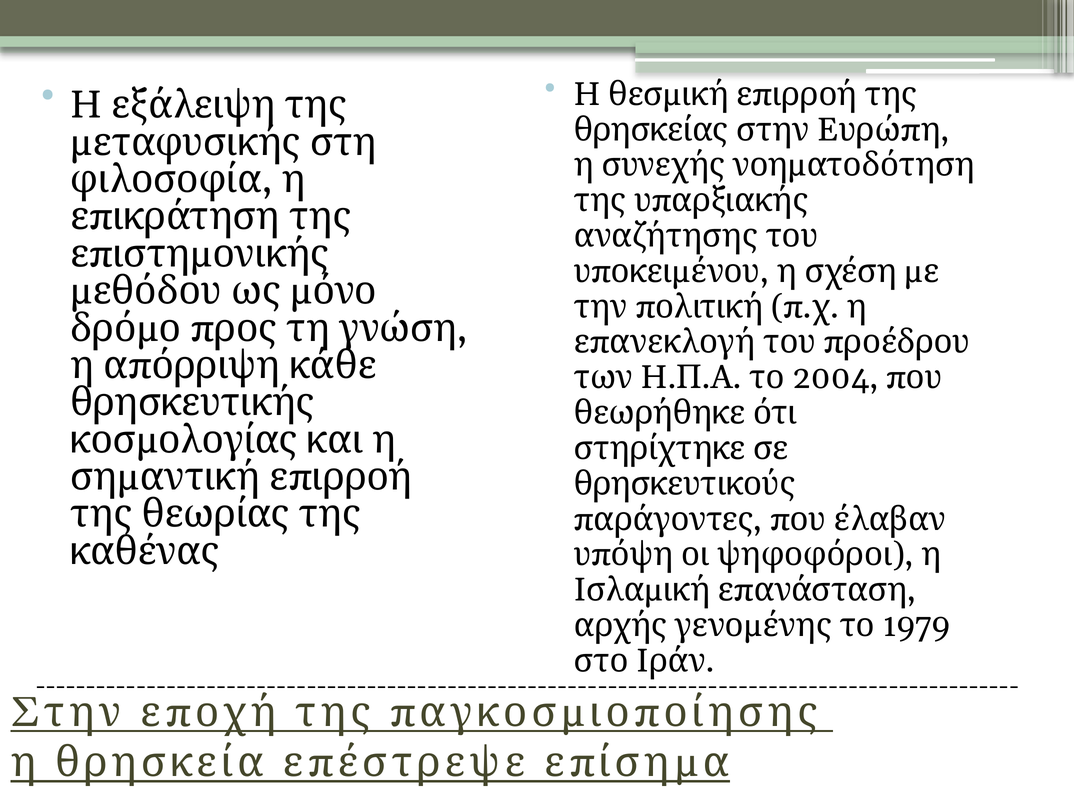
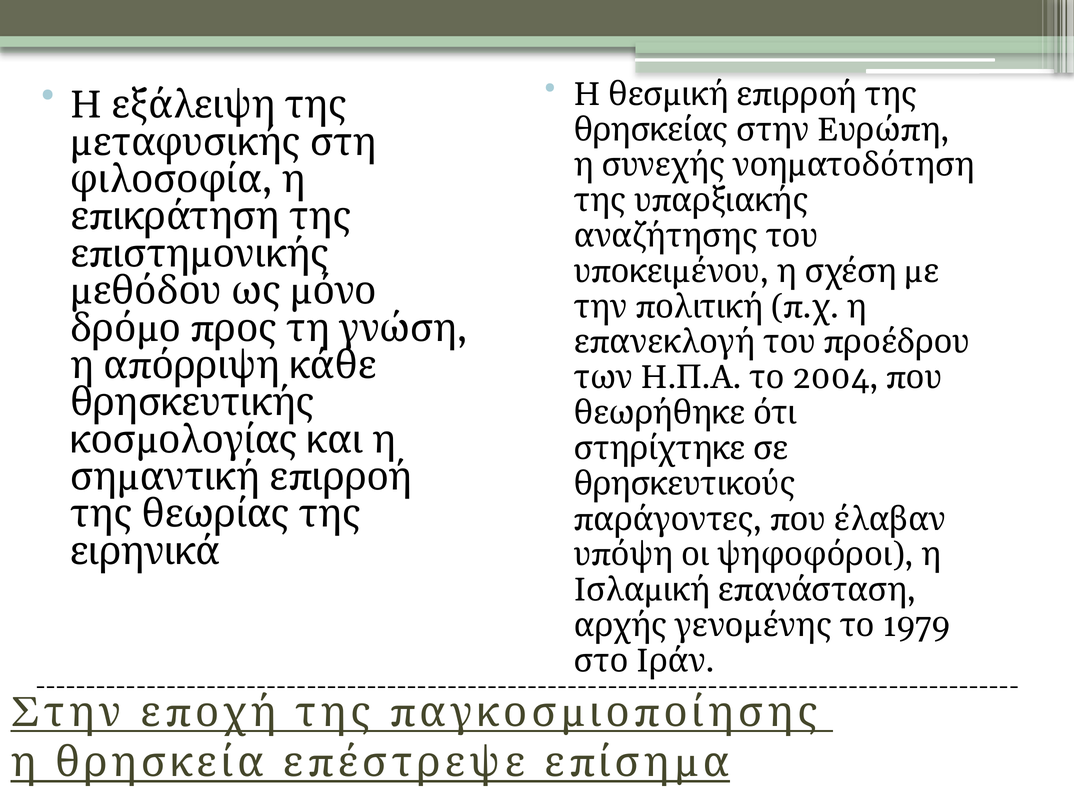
καθένας: καθένας -> ειρηνικά (145, 552)
